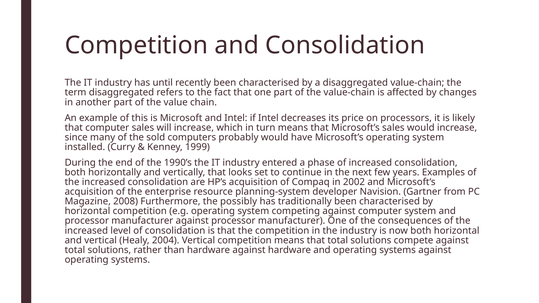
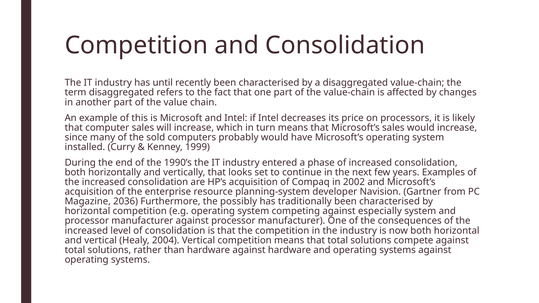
2008: 2008 -> 2036 (126, 202)
against computer: computer -> especially (380, 211)
